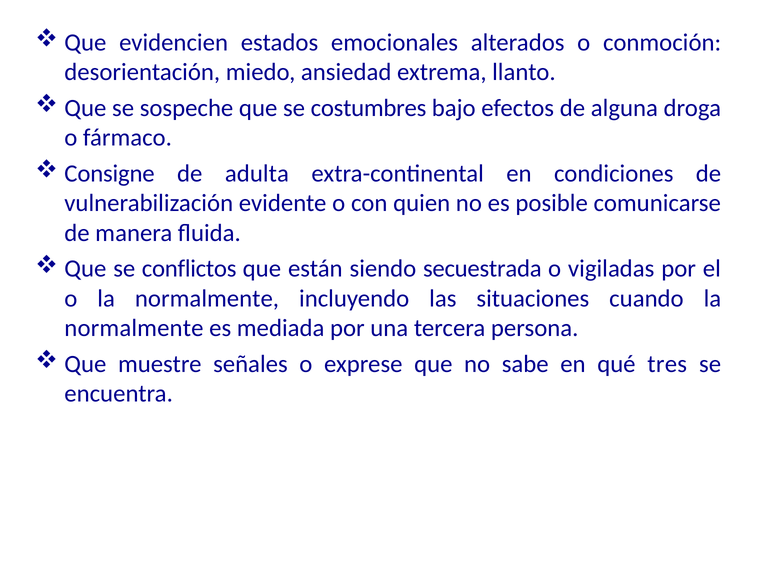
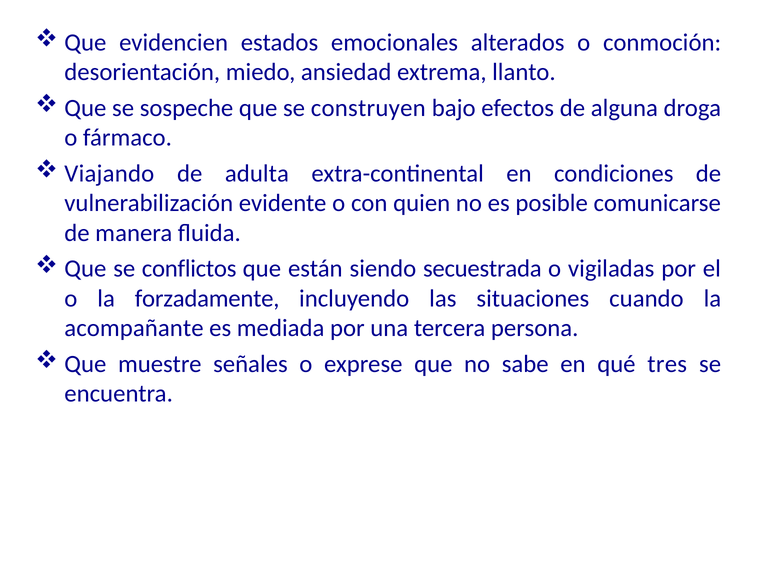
costumbres: costumbres -> construyen (368, 108)
Consigne: Consigne -> Viajando (109, 174)
o la normalmente: normalmente -> forzadamente (207, 299)
normalmente: normalmente -> acompañante (134, 328)
